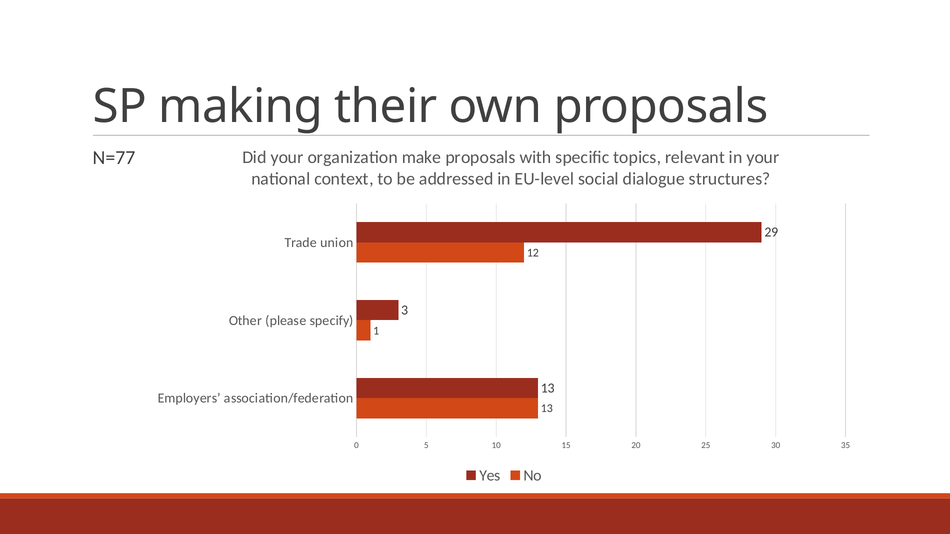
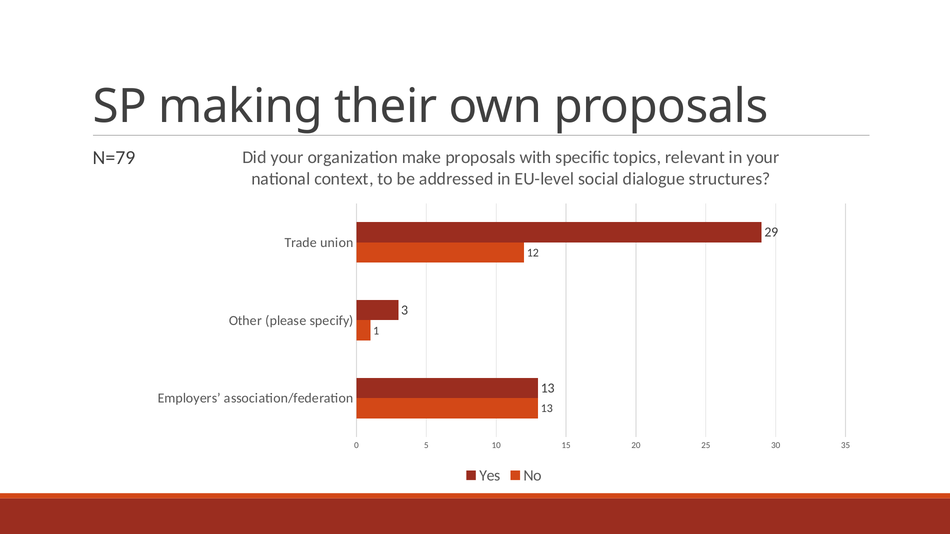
N=77: N=77 -> N=79 (114, 158)
